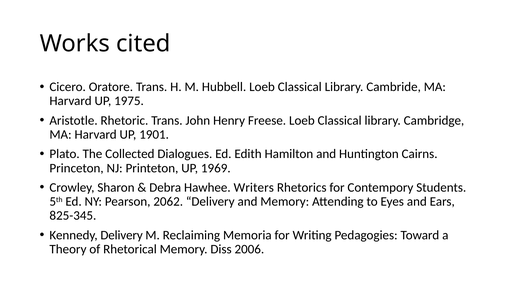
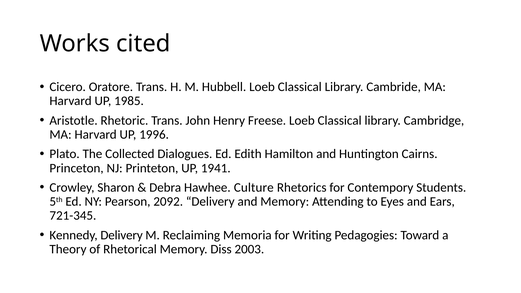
1975: 1975 -> 1985 (129, 101)
1901: 1901 -> 1996 (154, 135)
1969: 1969 -> 1941 (216, 168)
Writers: Writers -> Culture (254, 188)
2062: 2062 -> 2092 (168, 202)
825-345: 825-345 -> 721-345 (73, 216)
2006: 2006 -> 2003 (249, 249)
